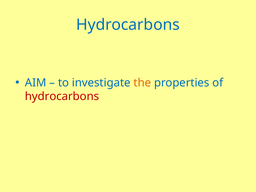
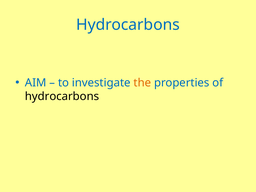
hydrocarbons colour: red -> black (62, 96)
